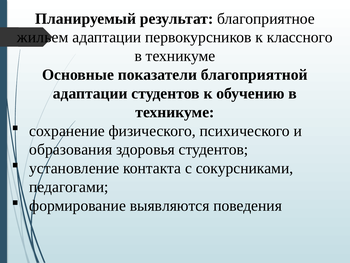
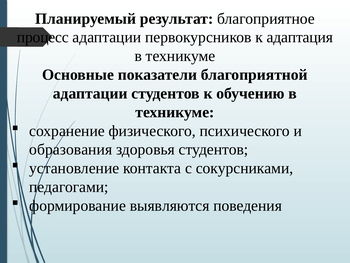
жильем: жильем -> процесс (43, 37)
классного: классного -> адаптация (300, 37)
